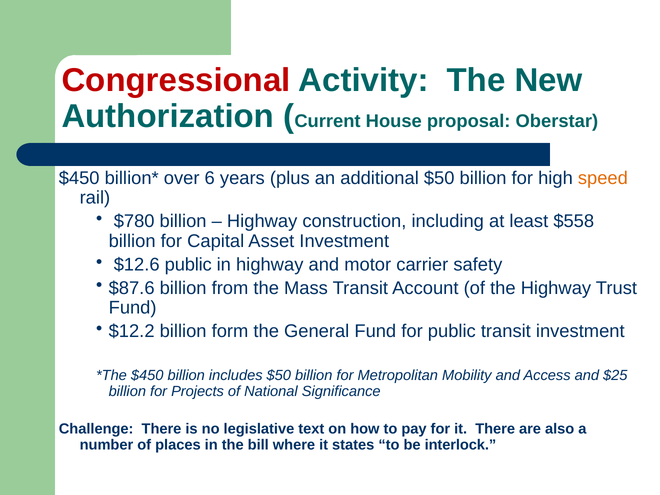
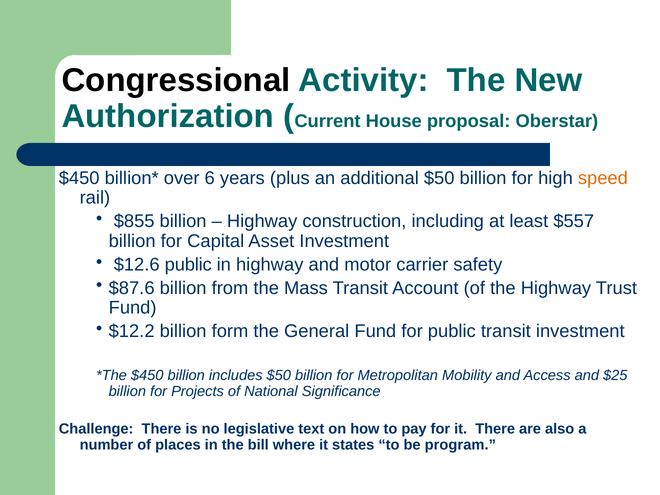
Congressional colour: red -> black (176, 80)
$780: $780 -> $855 (134, 221)
$558: $558 -> $557 (574, 221)
interlock: interlock -> program (460, 445)
